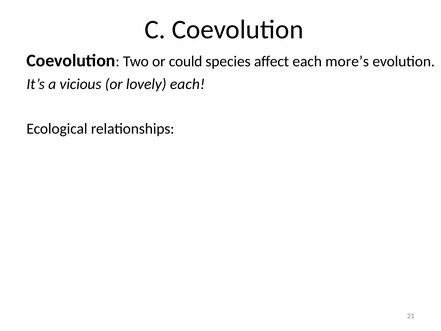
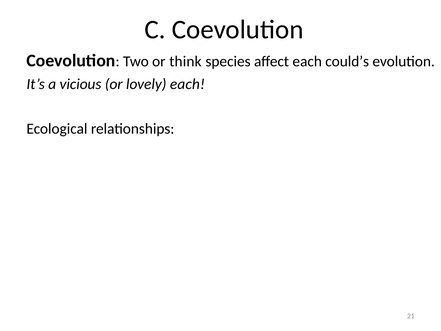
could: could -> think (185, 61)
more’s: more’s -> could’s (347, 61)
